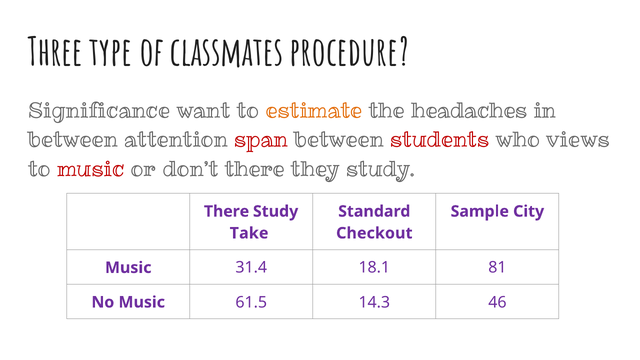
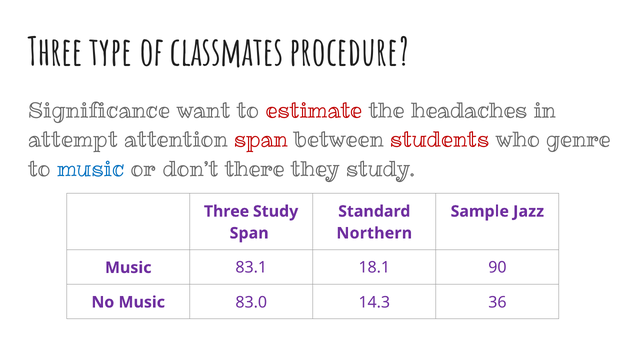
estimate colour: orange -> red (314, 111)
between: between -> attempt (73, 140)
views: views -> genre (578, 140)
music colour: red -> blue (91, 169)
There: There -> Three (227, 211)
City: City -> Jazz (529, 211)
Take: Take -> Span (249, 233)
Checkout: Checkout -> Northern (374, 233)
31.4: 31.4 -> 83.1 (251, 268)
81: 81 -> 90 (497, 268)
61.5: 61.5 -> 83.0 (251, 302)
46: 46 -> 36 (497, 302)
